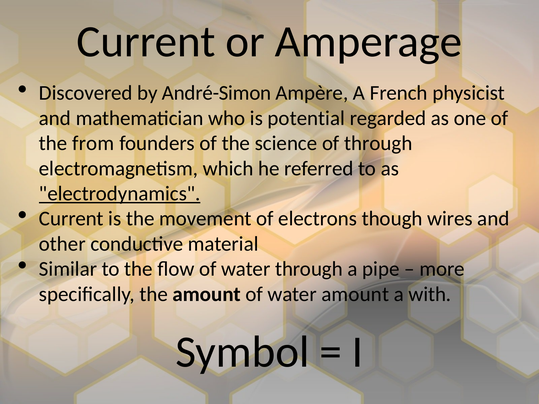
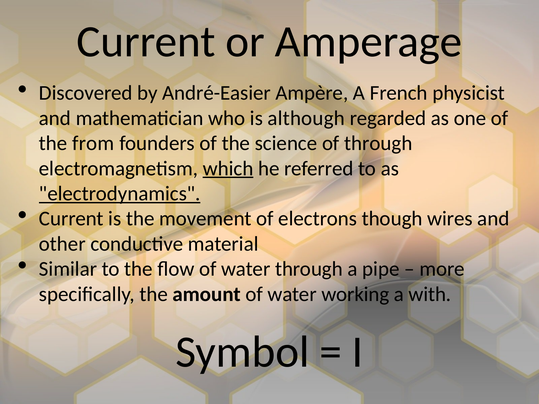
André-Simon: André-Simon -> André-Easier (216, 93)
potential: potential -> although (306, 118)
which underline: none -> present (228, 169)
water amount: amount -> working (355, 294)
